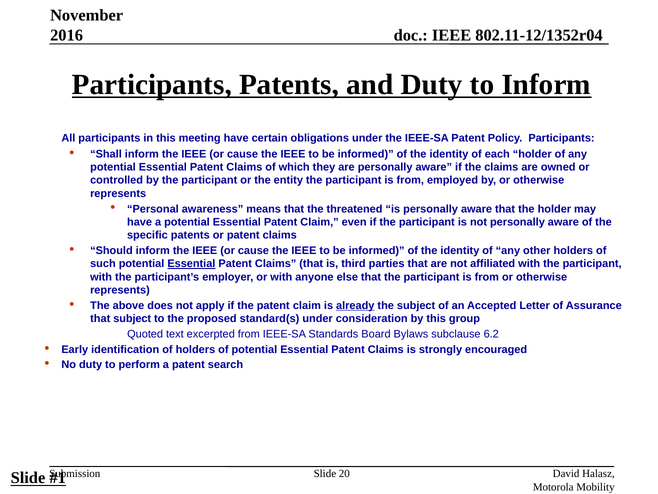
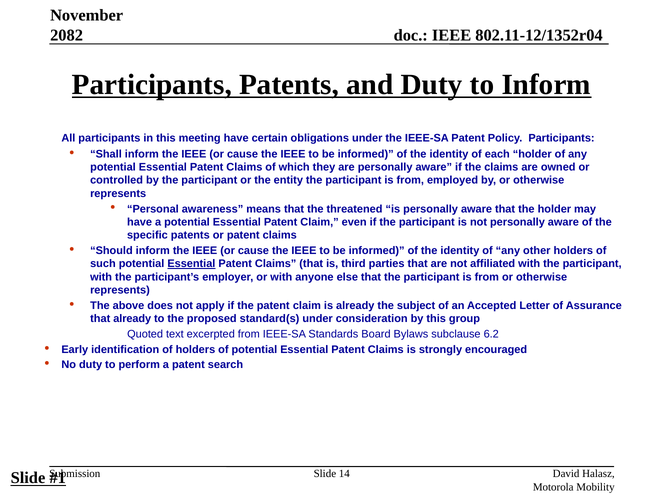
2016: 2016 -> 2082 (67, 35)
already underline: present -> none (355, 305)
that subject: subject -> already (132, 318)
20: 20 -> 14 (344, 473)
